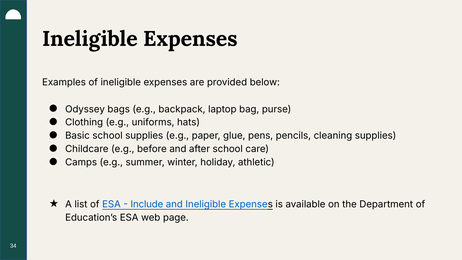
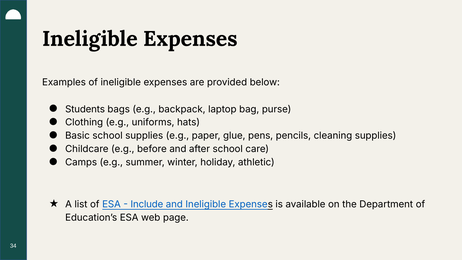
Odyssey: Odyssey -> Students (85, 109)
